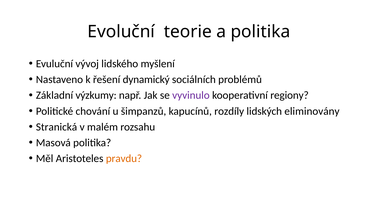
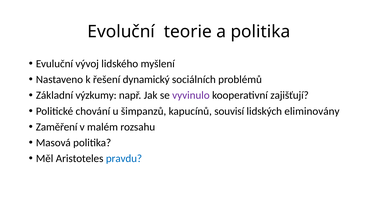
regiony: regiony -> zajišťují (290, 96)
rozdíly: rozdíly -> souvisí (229, 111)
Stranická: Stranická -> Zaměření (57, 127)
pravdu colour: orange -> blue (124, 159)
